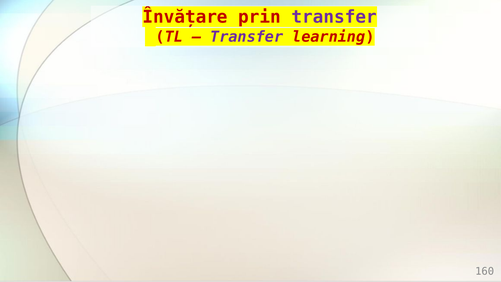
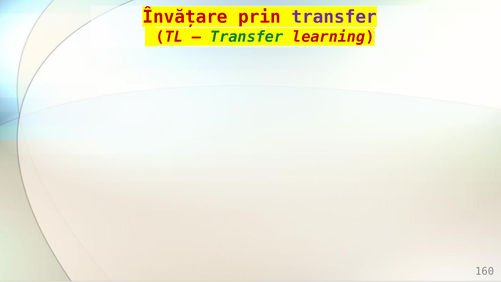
Transfer colour: purple -> green (247, 37)
